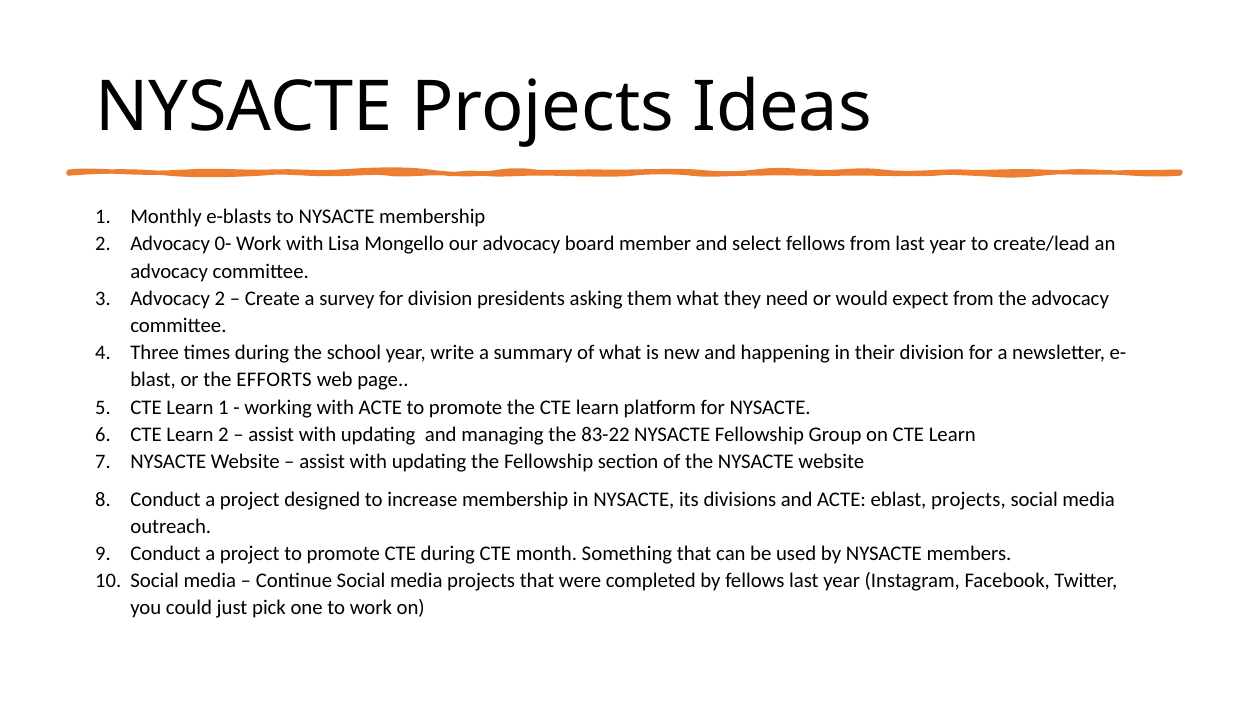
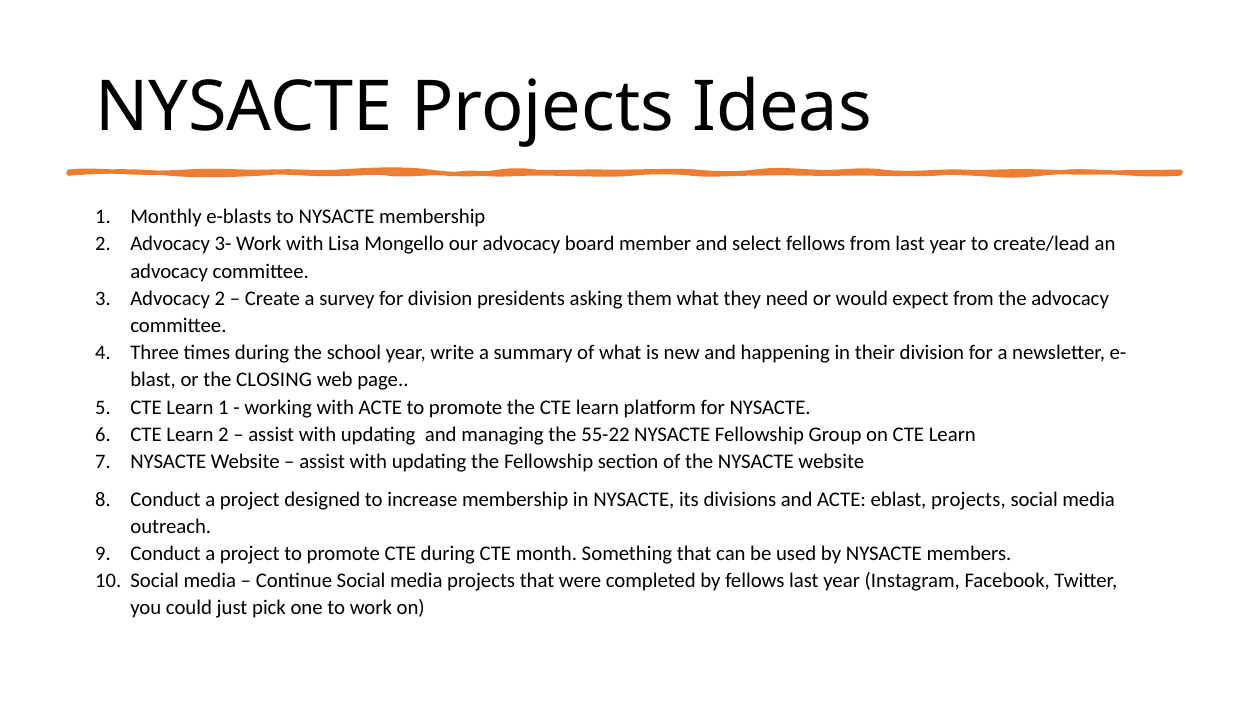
0-: 0- -> 3- (223, 244)
EFFORTS: EFFORTS -> CLOSING (274, 380)
83-22: 83-22 -> 55-22 (605, 435)
